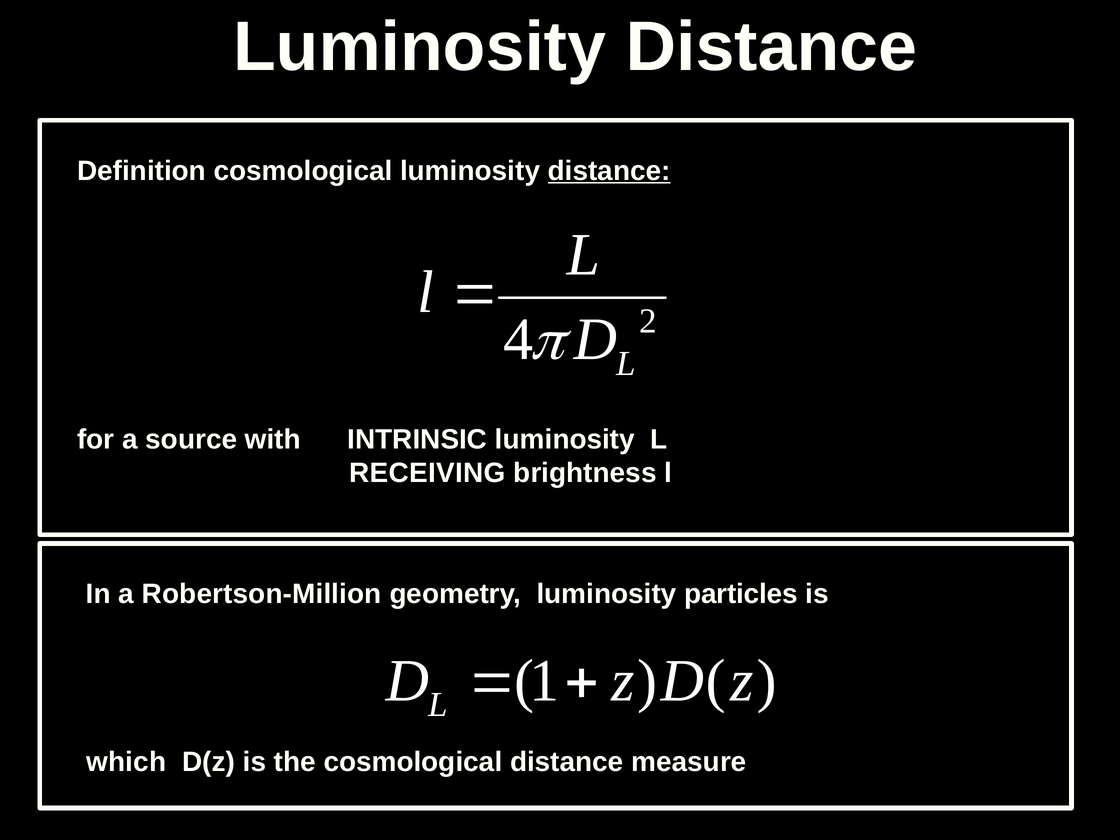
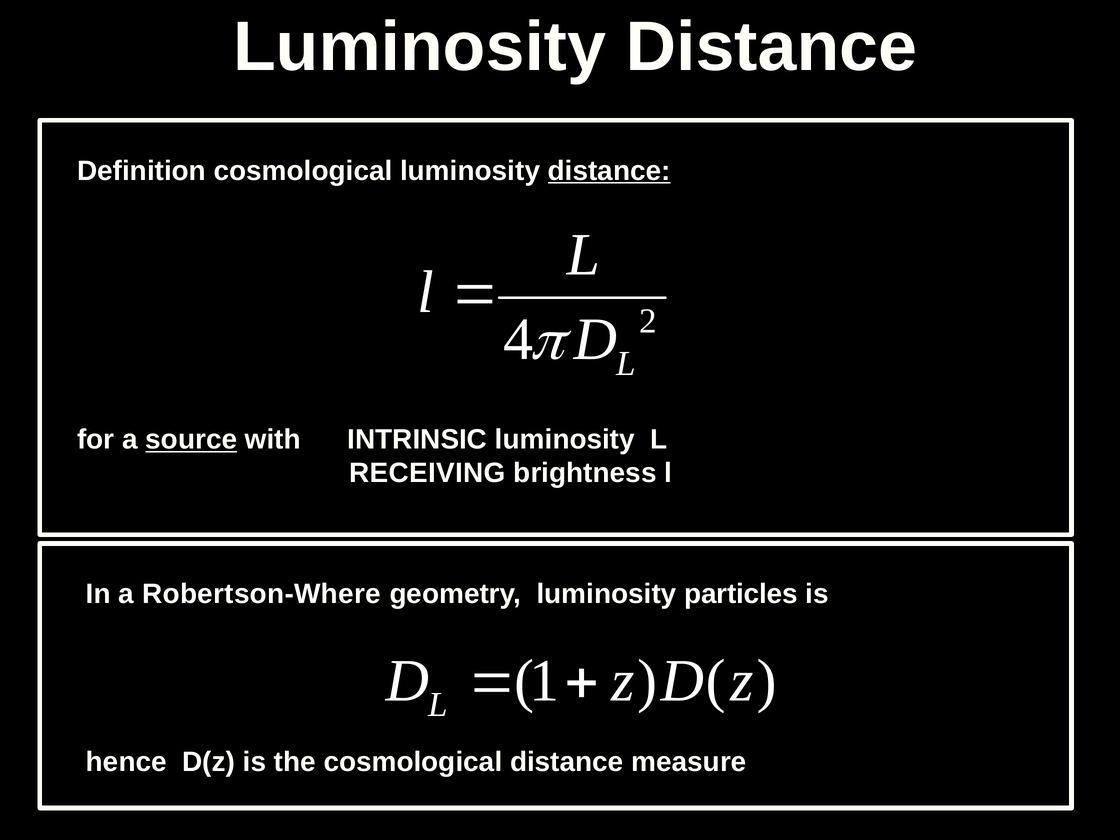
source underline: none -> present (191, 440)
Robertson-Million: Robertson-Million -> Robertson-Where (262, 594)
which: which -> hence (126, 762)
